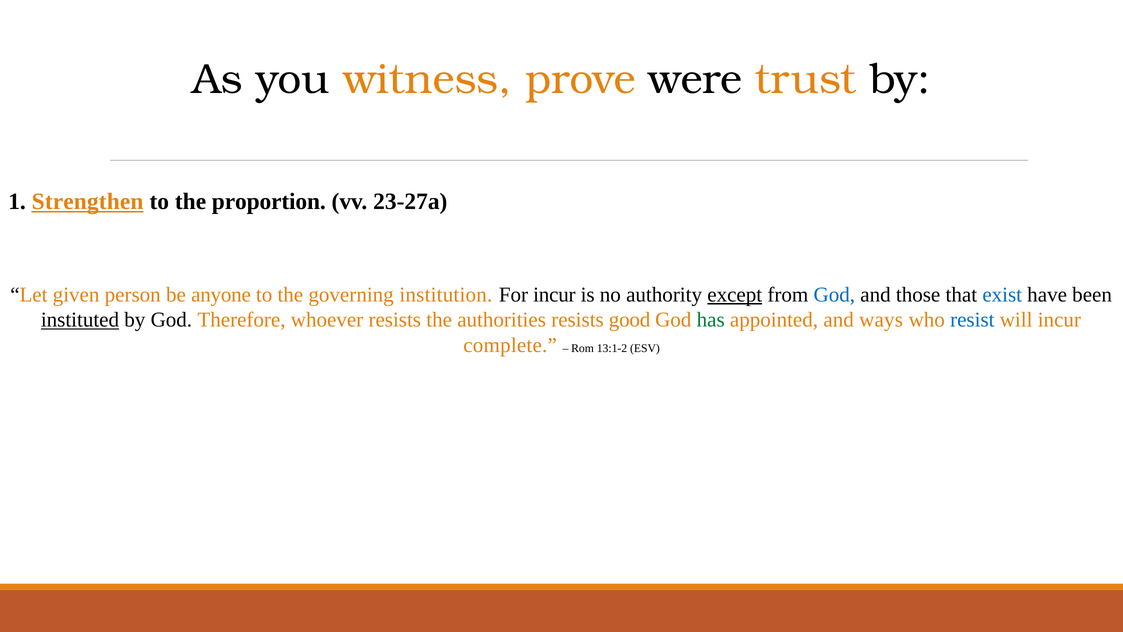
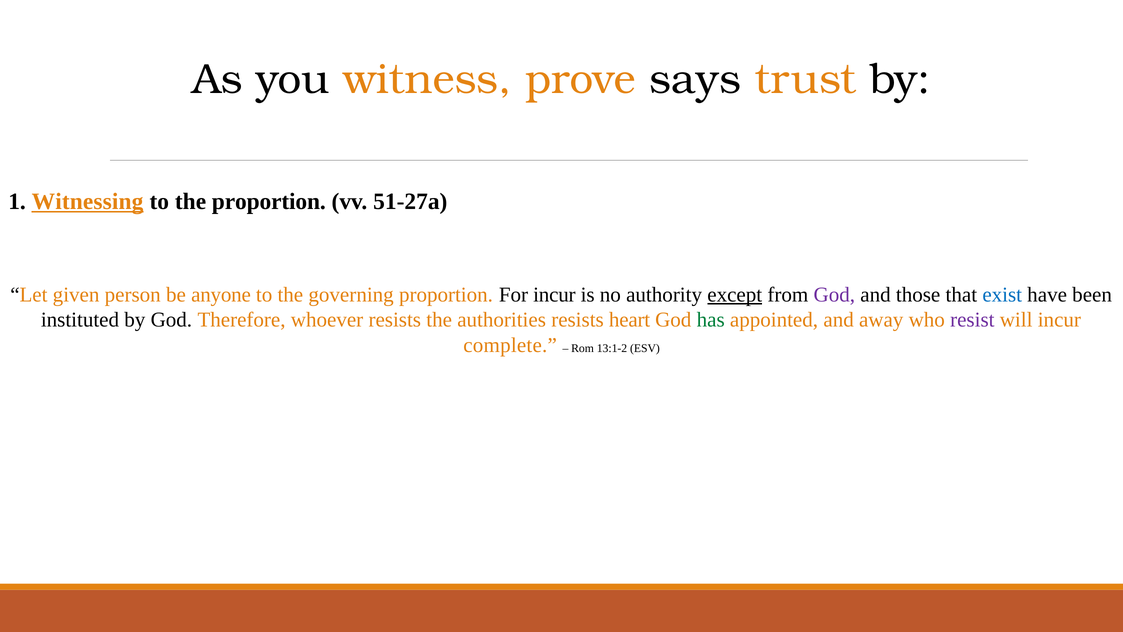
were: were -> says (695, 79)
Strengthen: Strengthen -> Witnessing (88, 201)
23-27a: 23-27a -> 51-27a (410, 201)
governing institution: institution -> proportion (446, 294)
God colour: blue -> purple (834, 294)
instituted underline: present -> none (80, 320)
good: good -> heart (630, 320)
ways: ways -> away (881, 320)
resist colour: blue -> purple (972, 320)
